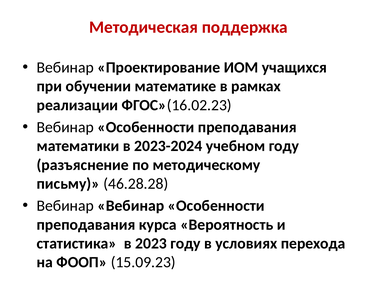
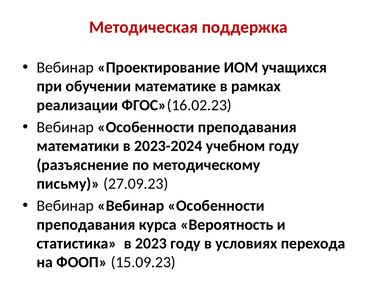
46.28.28: 46.28.28 -> 27.09.23 (136, 184)
